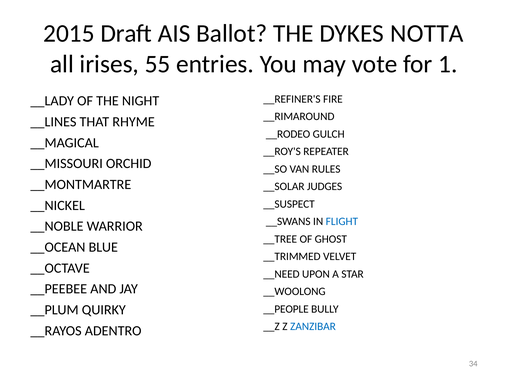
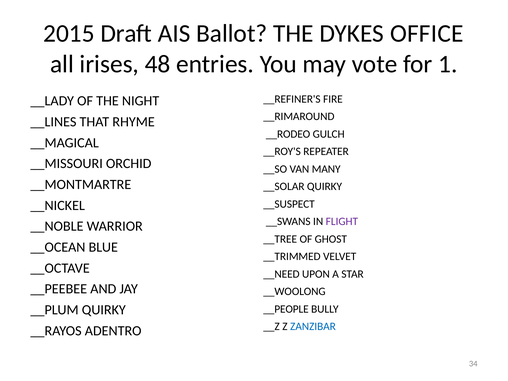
NOTTA: NOTTA -> OFFICE (427, 34)
55: 55 -> 48 (158, 64)
RULES: RULES -> MANY (326, 169)
__SOLAR JUDGES: JUDGES -> QUIRKY (325, 186)
FLIGHT colour: blue -> purple (342, 221)
